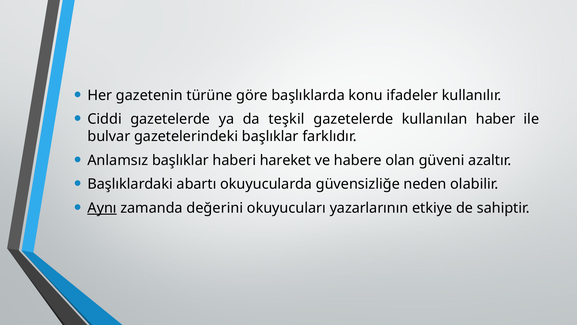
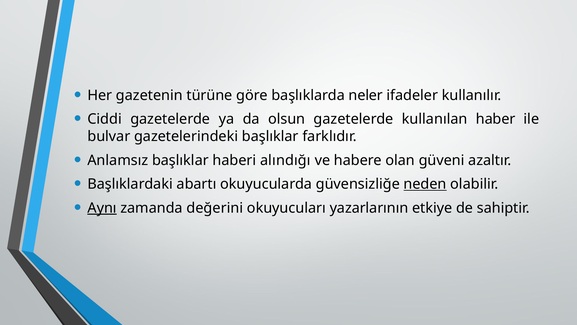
konu: konu -> neler (366, 95)
teşkil: teşkil -> olsun (287, 119)
hareket: hareket -> alındığı (285, 160)
neden underline: none -> present (425, 184)
